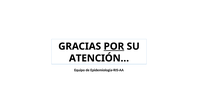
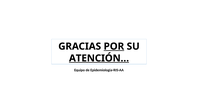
ATENCIÓN… underline: none -> present (99, 58)
